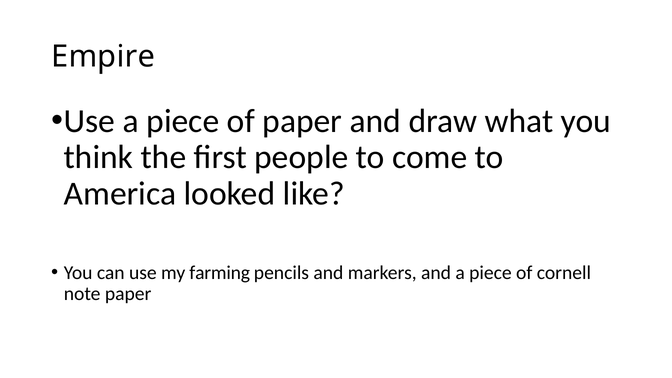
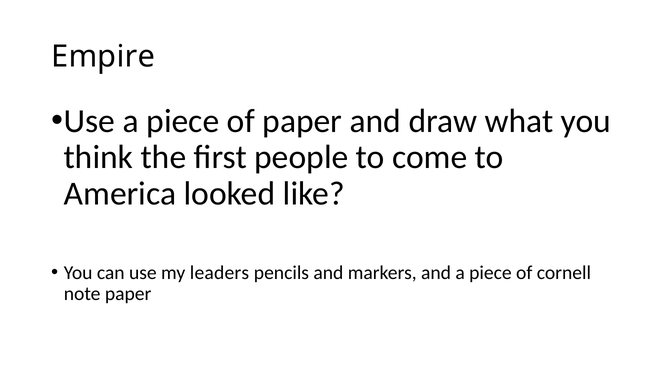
farming: farming -> leaders (219, 273)
